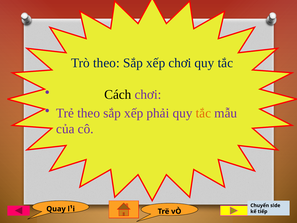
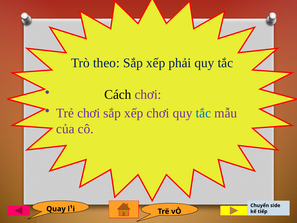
xếp chơi: chơi -> phải (180, 63)
Trẻ theo: theo -> chơi (89, 113)
xếp phải: phải -> chơi (158, 113)
tắc colour: orange -> blue (203, 113)
